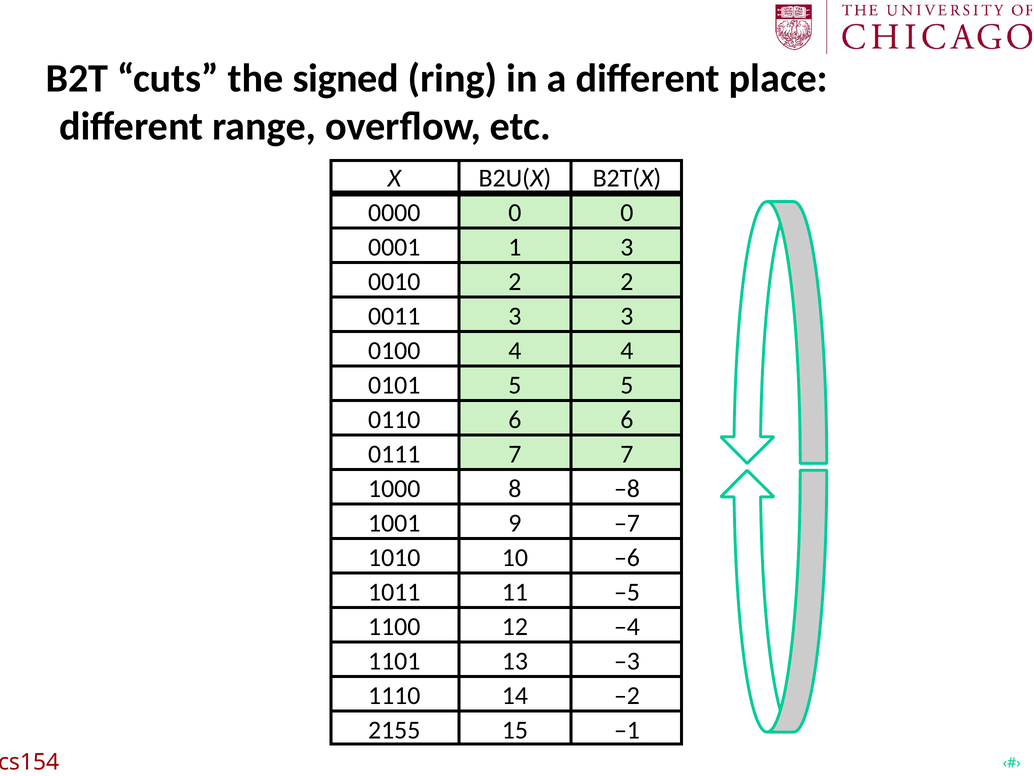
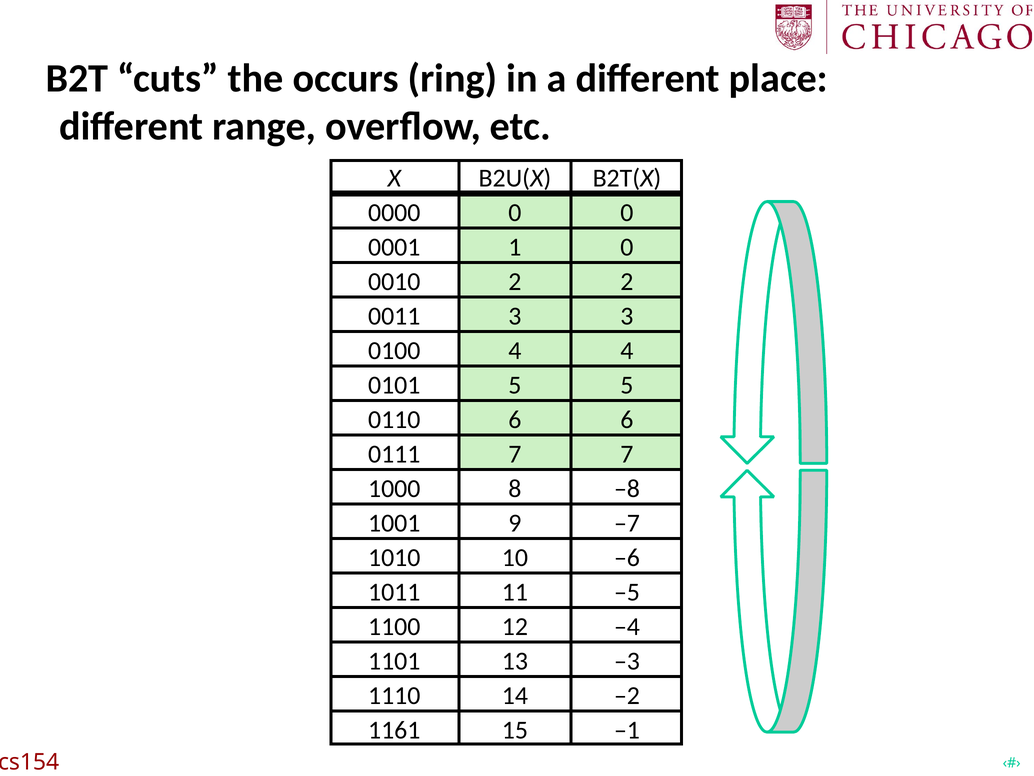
signed: signed -> occurs (346, 78)
0001 3: 3 -> 0 (627, 247)
2155: 2155 -> 1161 (394, 730)
